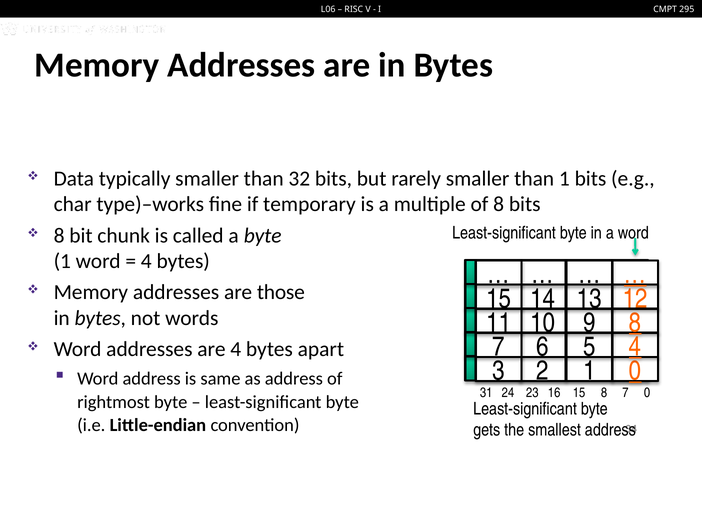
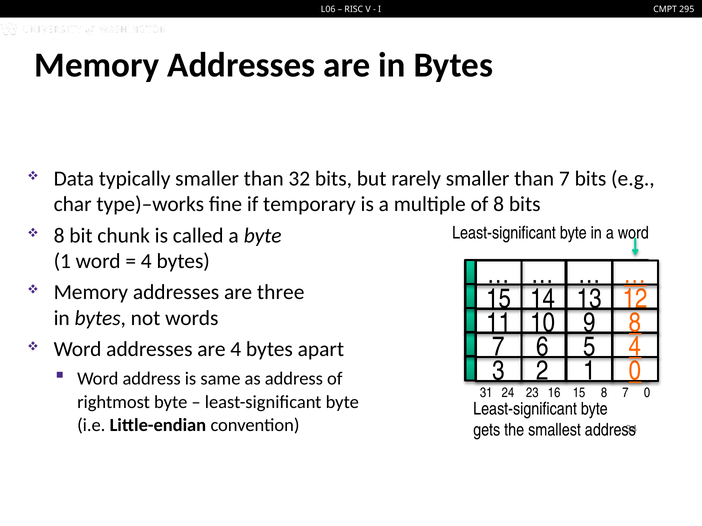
than 1: 1 -> 7 (564, 179)
those: those -> three (281, 293)
